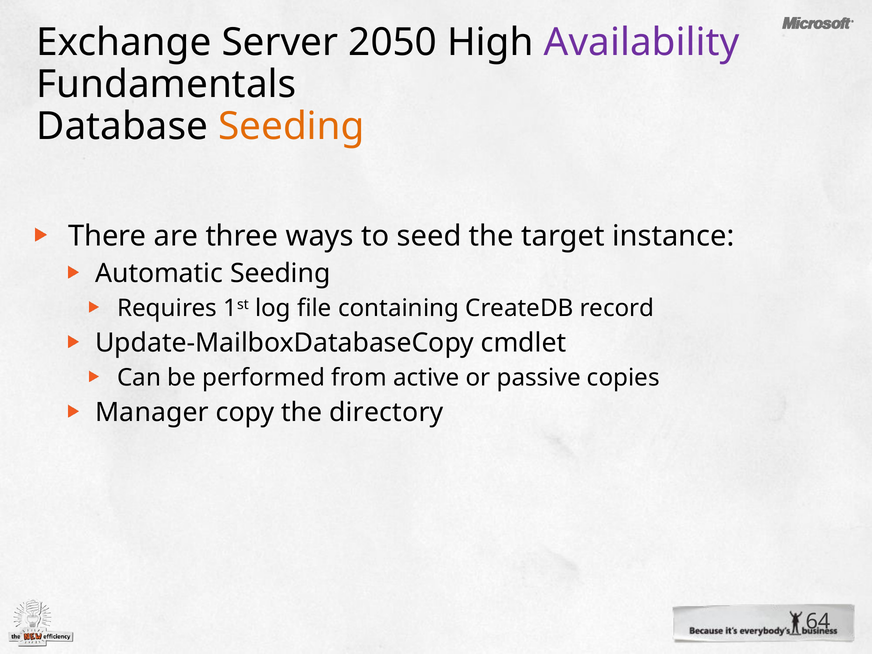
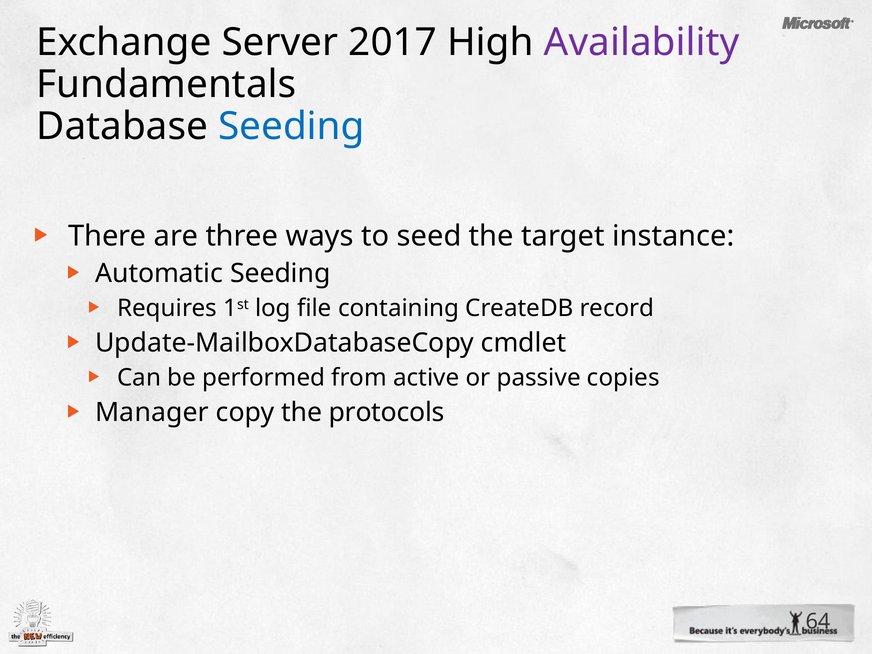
2050: 2050 -> 2017 (393, 43)
Seeding colour: orange -> blue (291, 126)
directory: directory -> protocols (387, 412)
